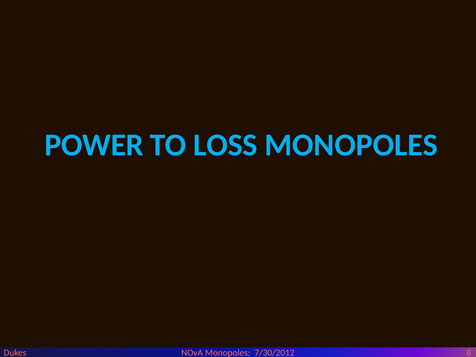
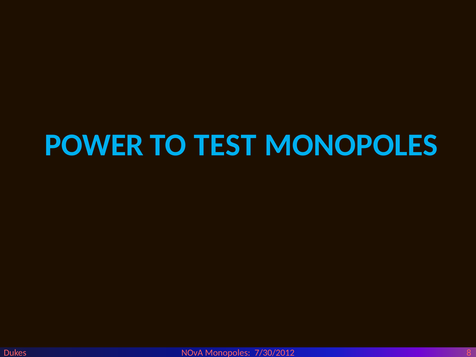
LOSS: LOSS -> TEST (225, 145)
